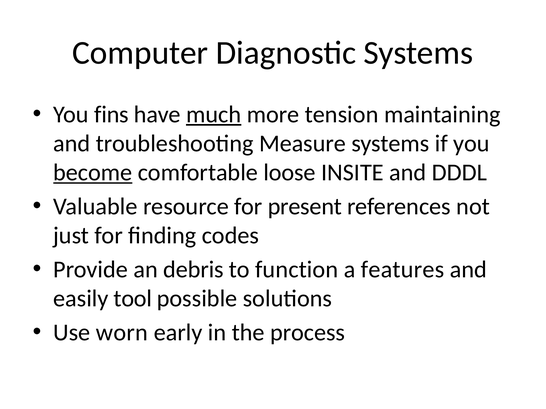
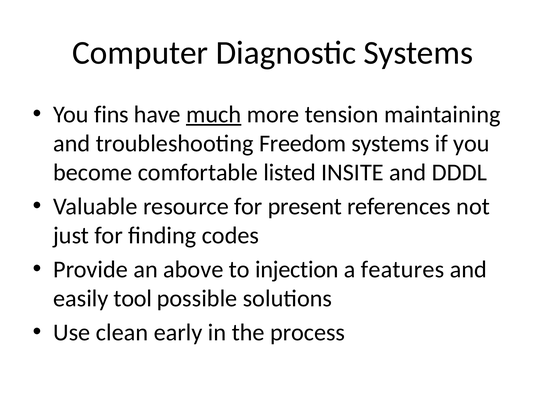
Measure: Measure -> Freedom (303, 144)
become underline: present -> none (93, 173)
loose: loose -> listed (290, 173)
debris: debris -> above (193, 270)
function: function -> injection (297, 270)
worn: worn -> clean (122, 333)
